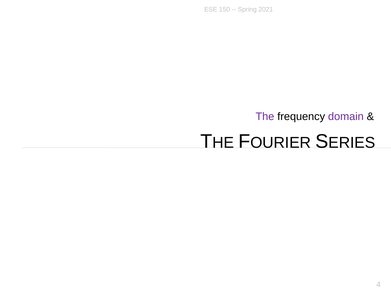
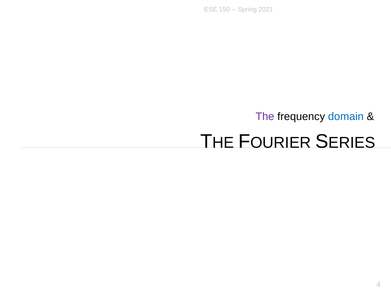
domain colour: purple -> blue (346, 116)
